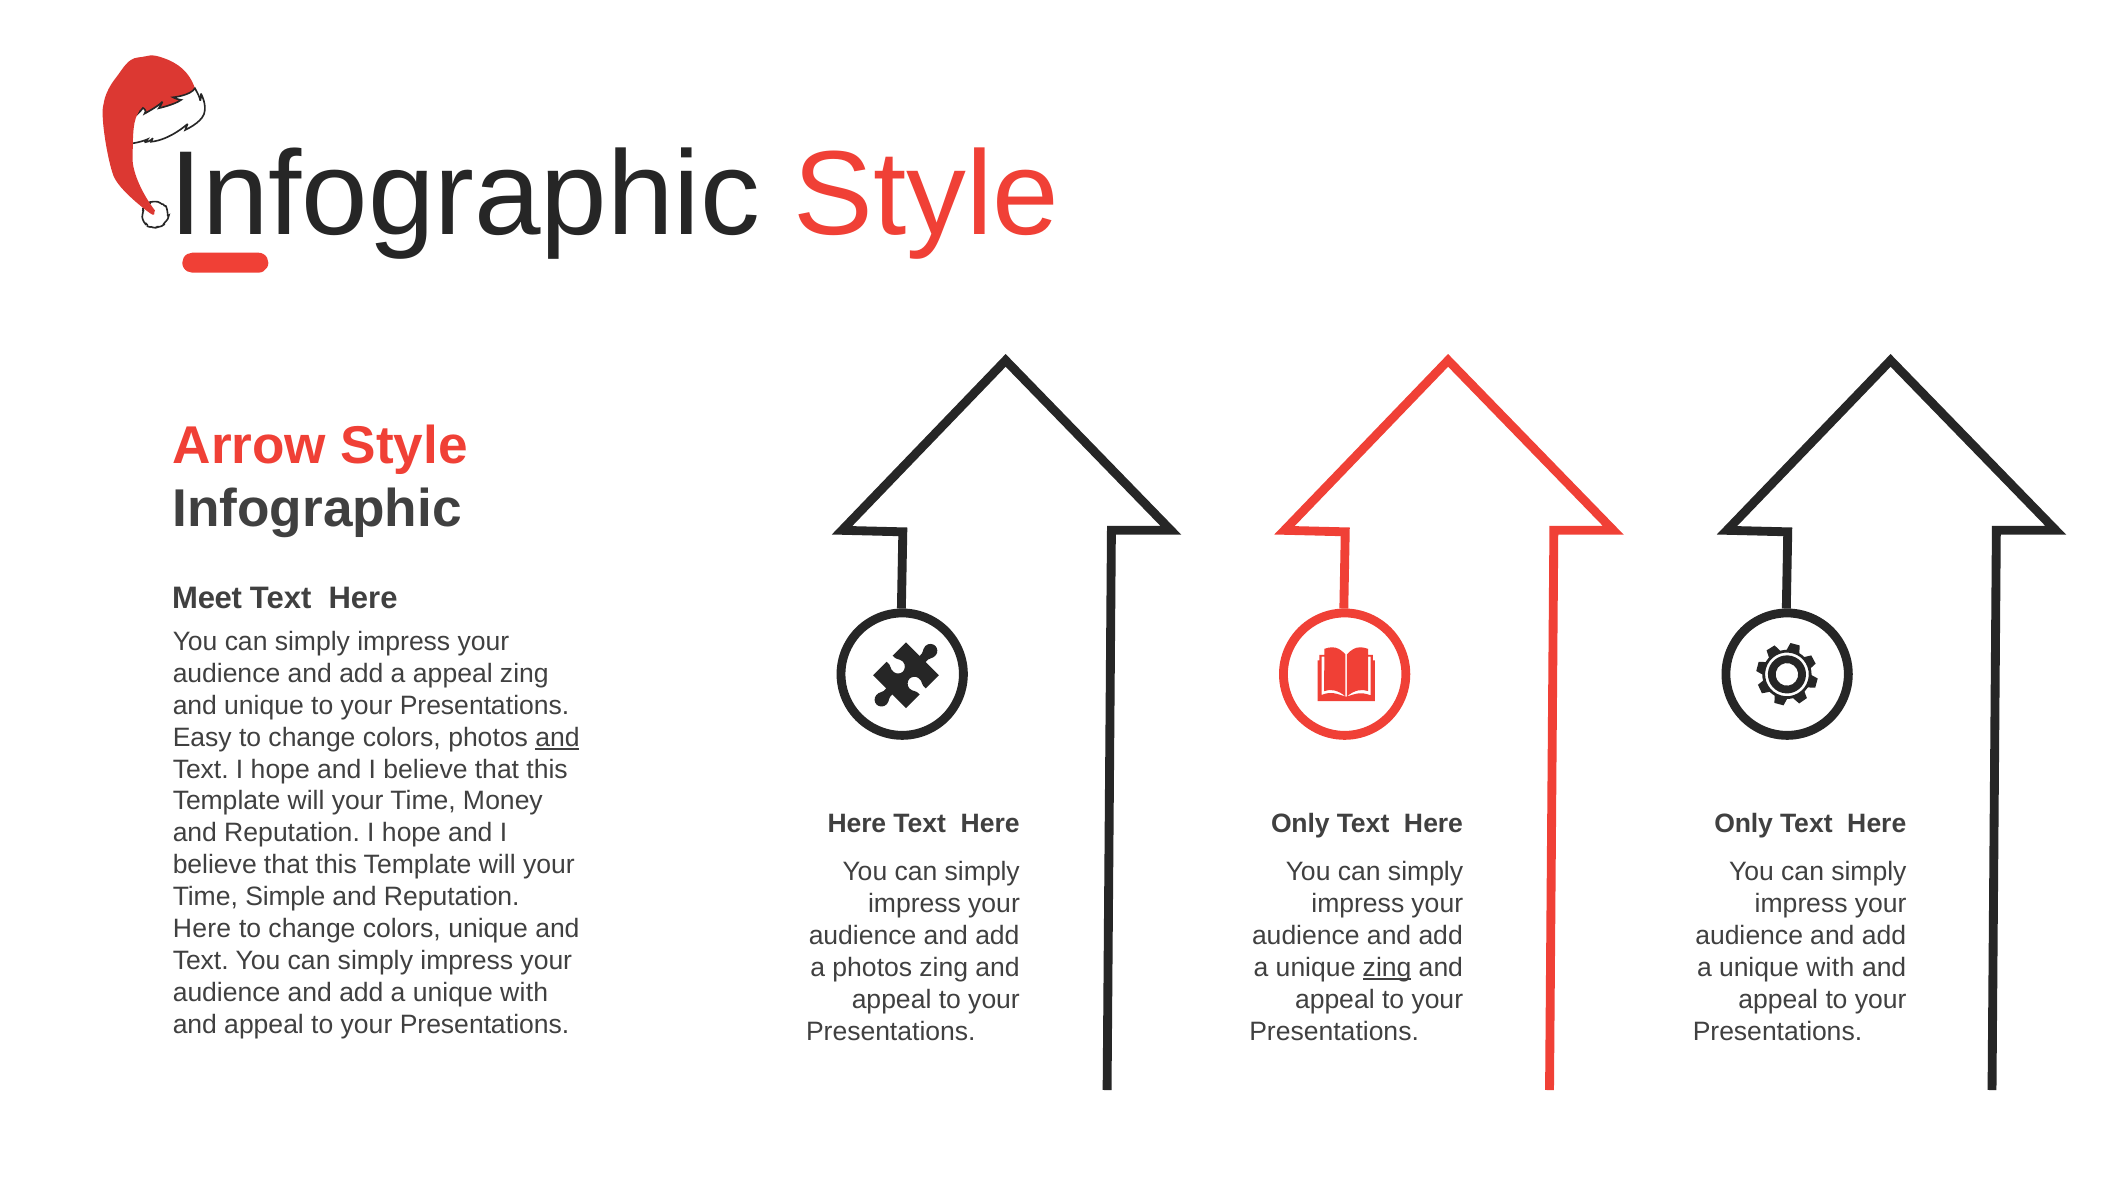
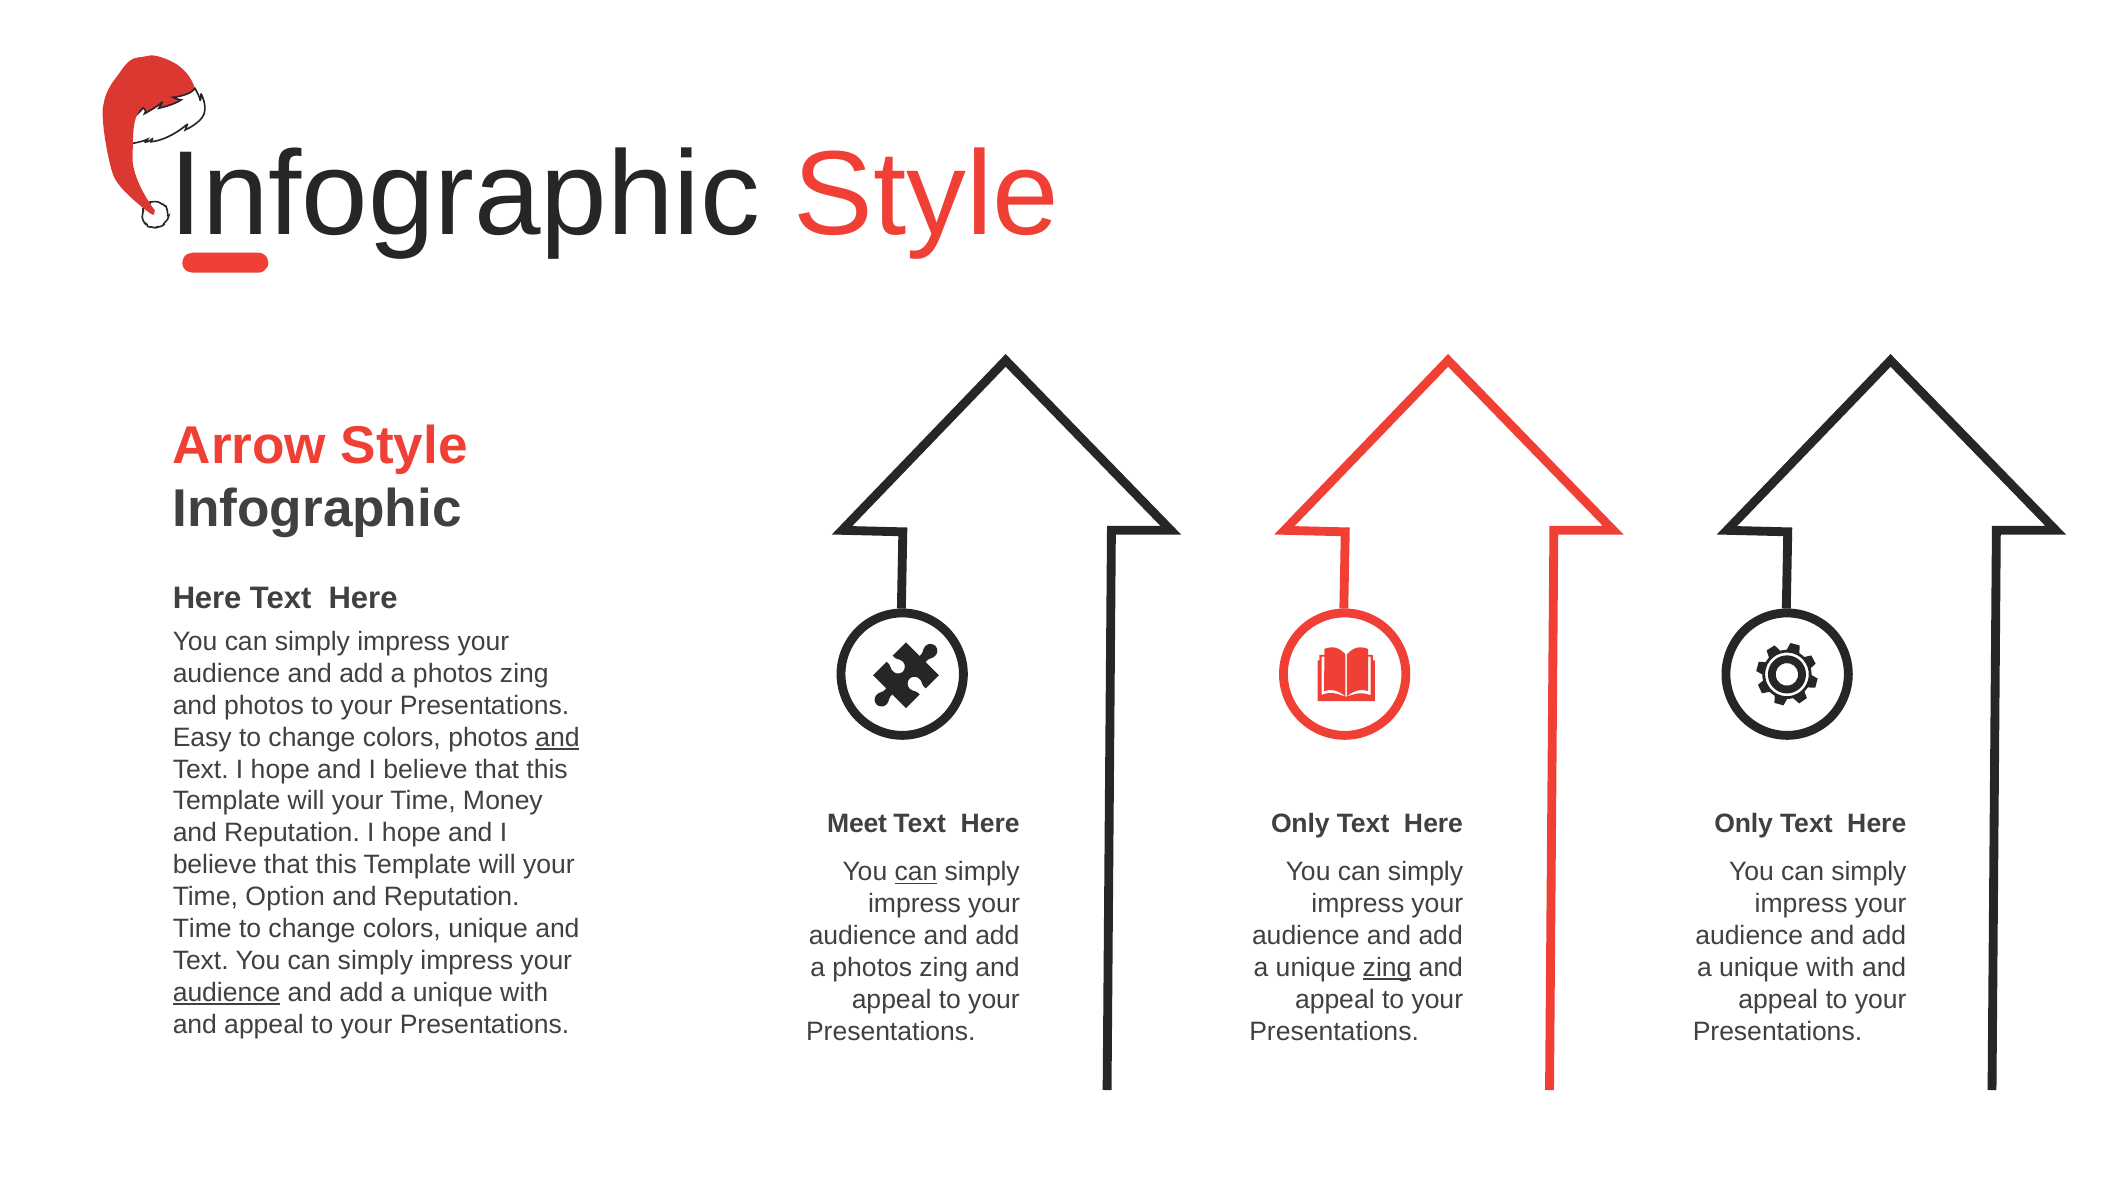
Meet: Meet -> Here (207, 598)
appeal: appeal -> photos (453, 674)
and unique: unique -> photos (264, 705)
Here: Here -> Meet (857, 824)
can underline: none -> present (916, 872)
Simple: Simple -> Option (285, 897)
Here: Here -> Time (202, 929)
audience underline: none -> present (227, 992)
